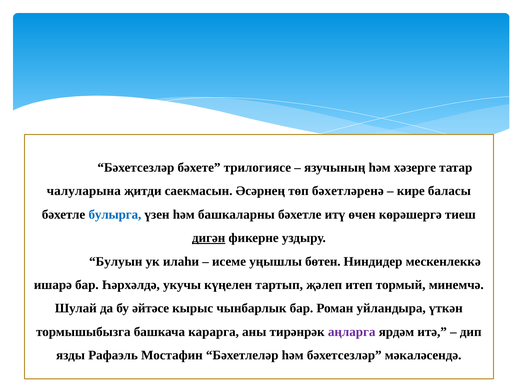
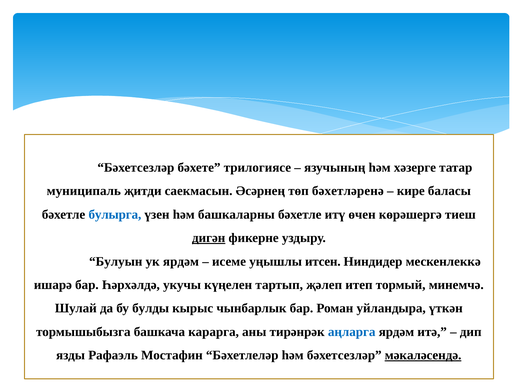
чалуларына: чалуларына -> муниципаль (84, 191)
ук илаһи: илаһи -> ярдәм (181, 262)
бөтен: бөтен -> итсен (323, 262)
әйтәсе: әйтәсе -> булды (151, 309)
аңларга colour: purple -> blue (352, 332)
мәкаләсендә underline: none -> present (423, 356)
